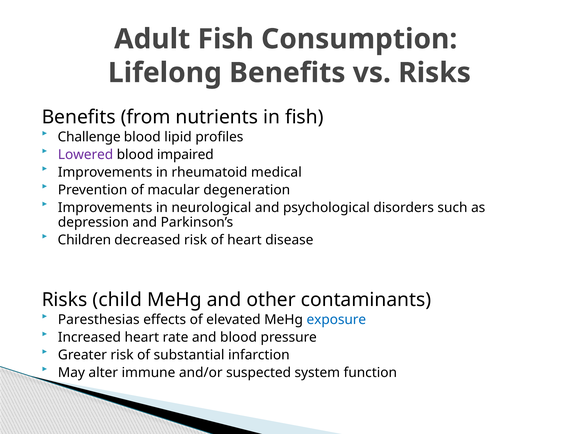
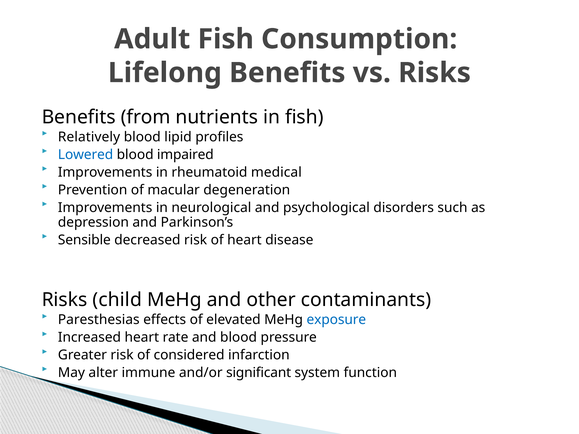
Challenge: Challenge -> Relatively (89, 137)
Lowered colour: purple -> blue (86, 155)
Children: Children -> Sensible (84, 240)
substantial: substantial -> considered (189, 355)
suspected: suspected -> significant (259, 373)
